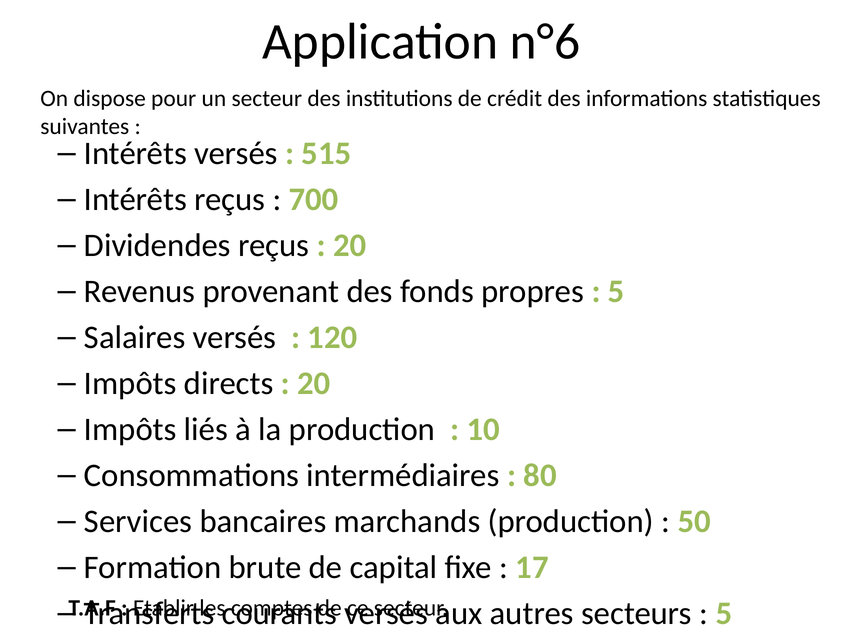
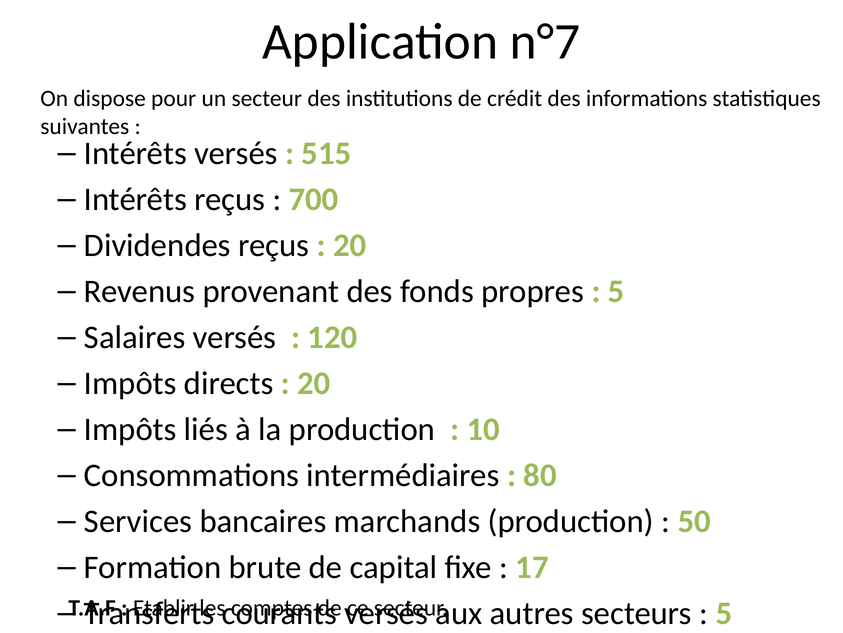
n°6: n°6 -> n°7 (545, 42)
